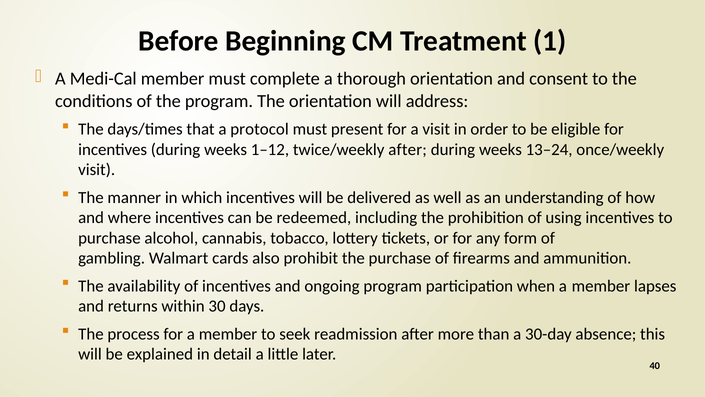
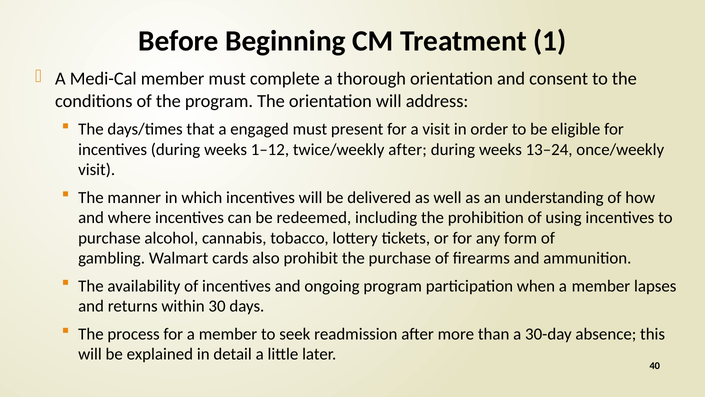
protocol: protocol -> engaged (260, 129)
